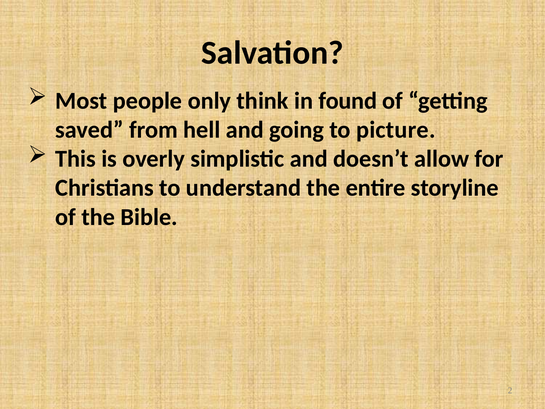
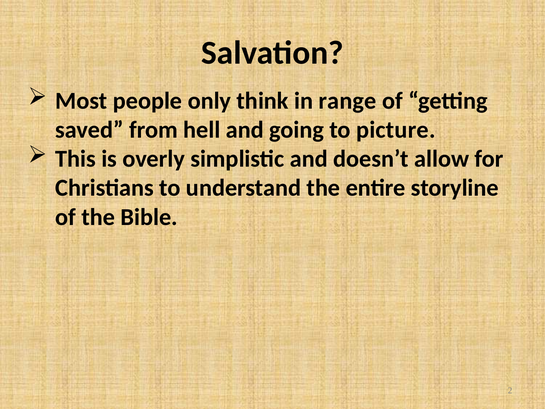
found: found -> range (347, 101)
